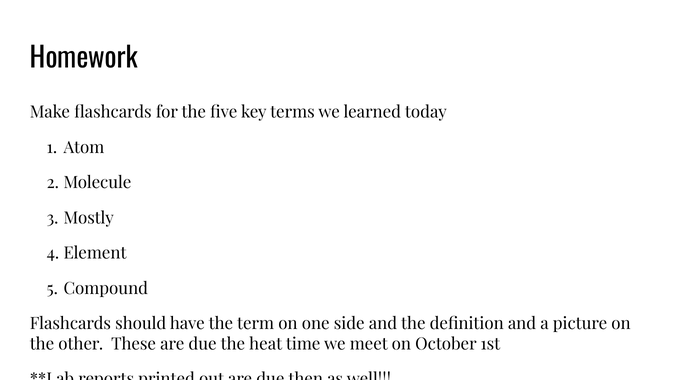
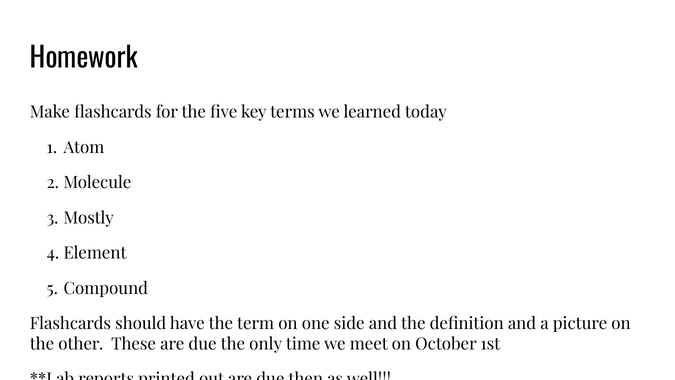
heat: heat -> only (266, 344)
